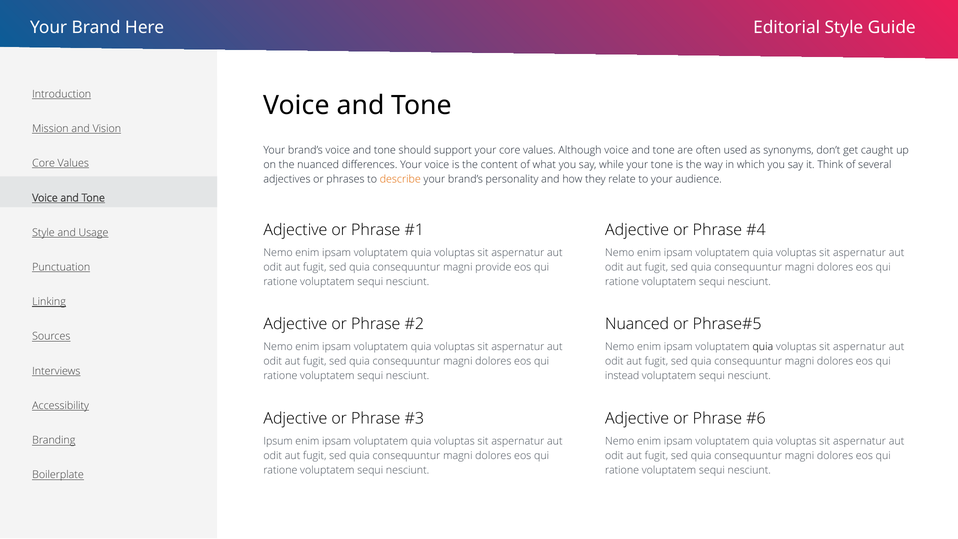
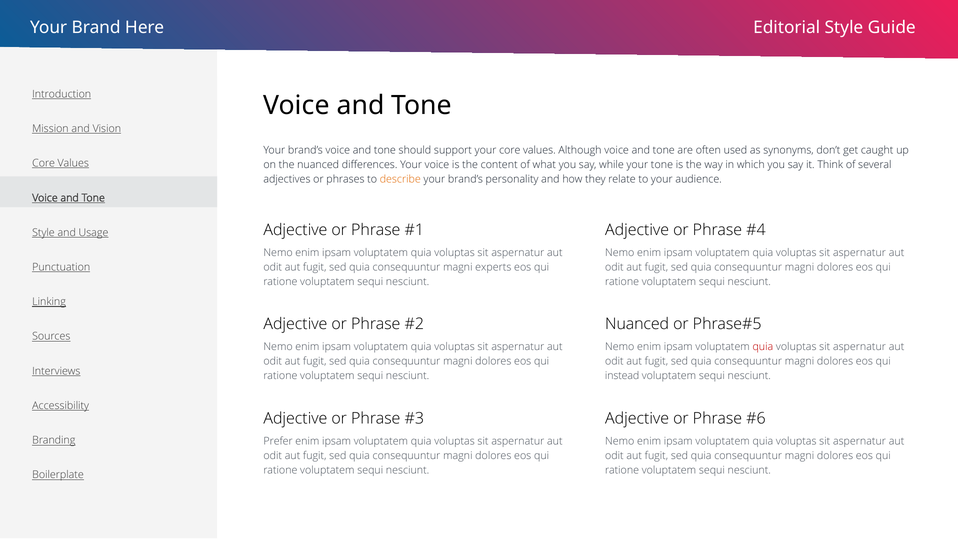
provide: provide -> experts (493, 267)
quia colour: black -> red (763, 347)
Ipsum: Ipsum -> Prefer (278, 441)
